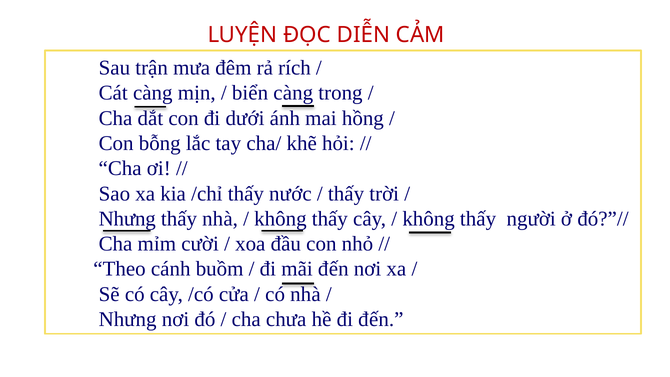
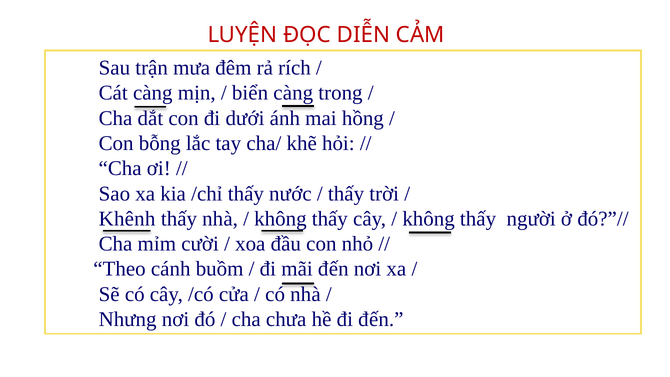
Nhưng: Nhưng -> Khênh (127, 219)
